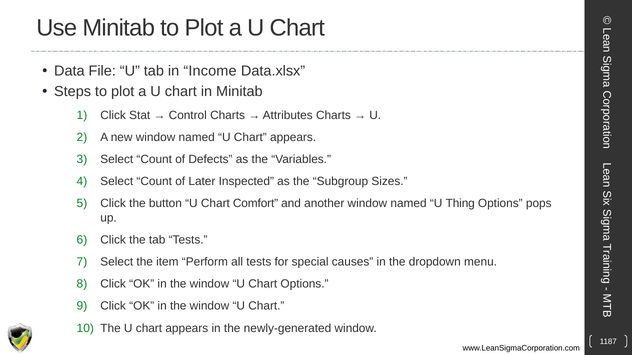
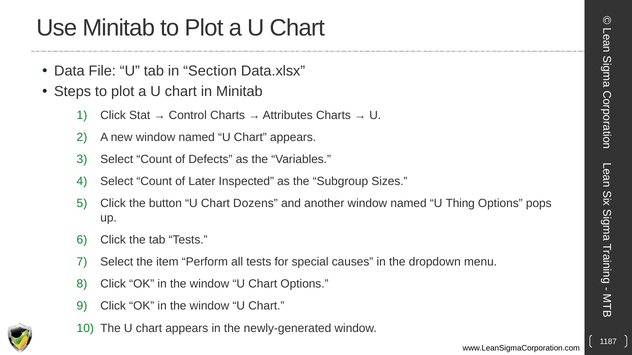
Income: Income -> Section (210, 71)
Comfort: Comfort -> Dozens (255, 204)
